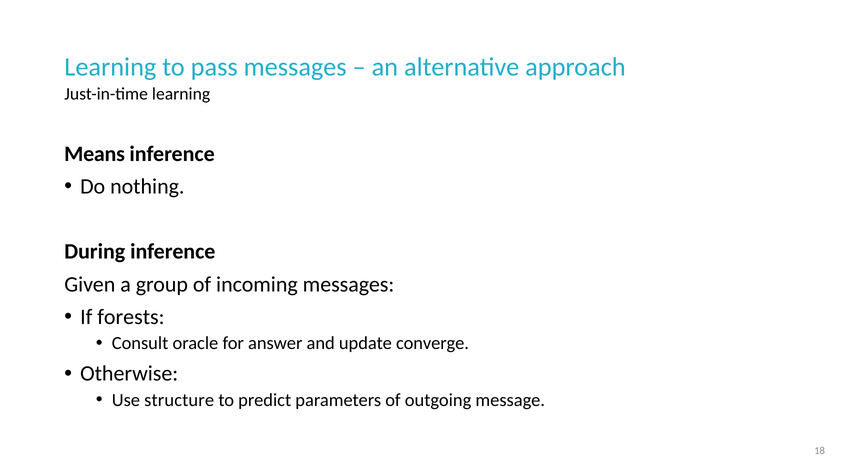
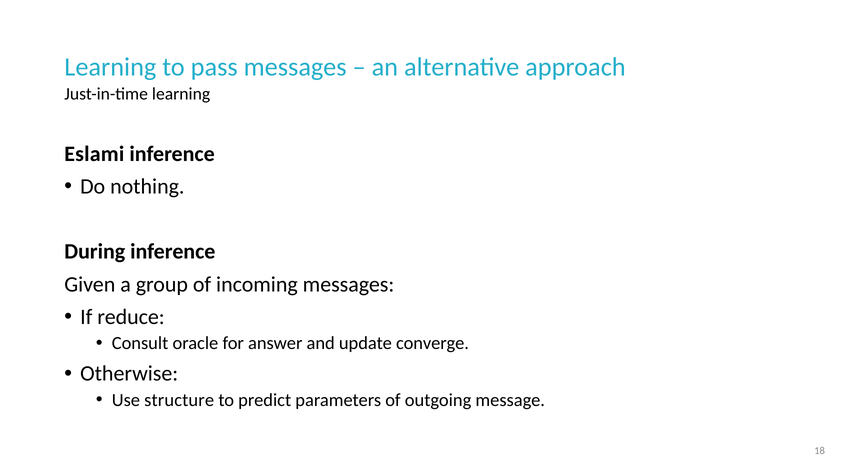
Means: Means -> Eslami (94, 154)
forests: forests -> reduce (131, 317)
